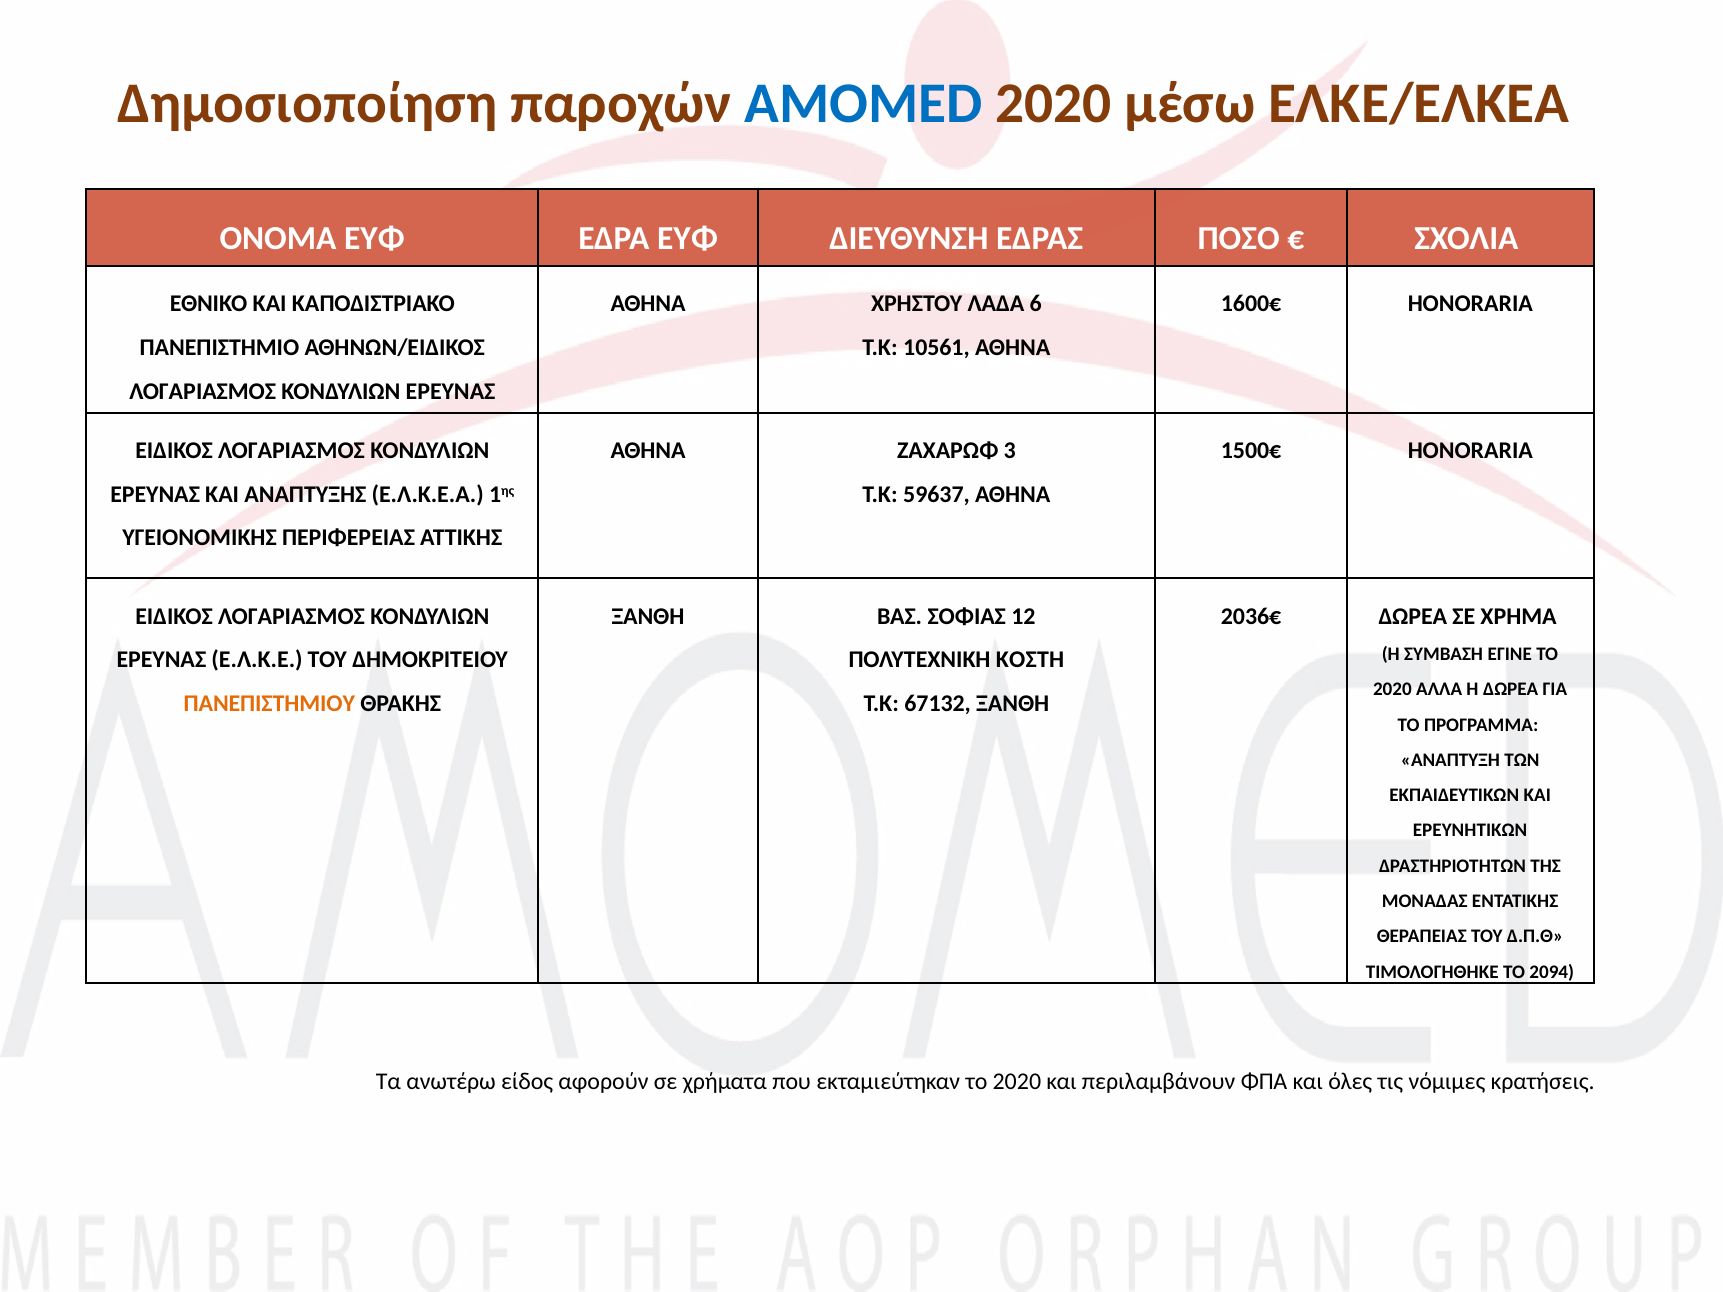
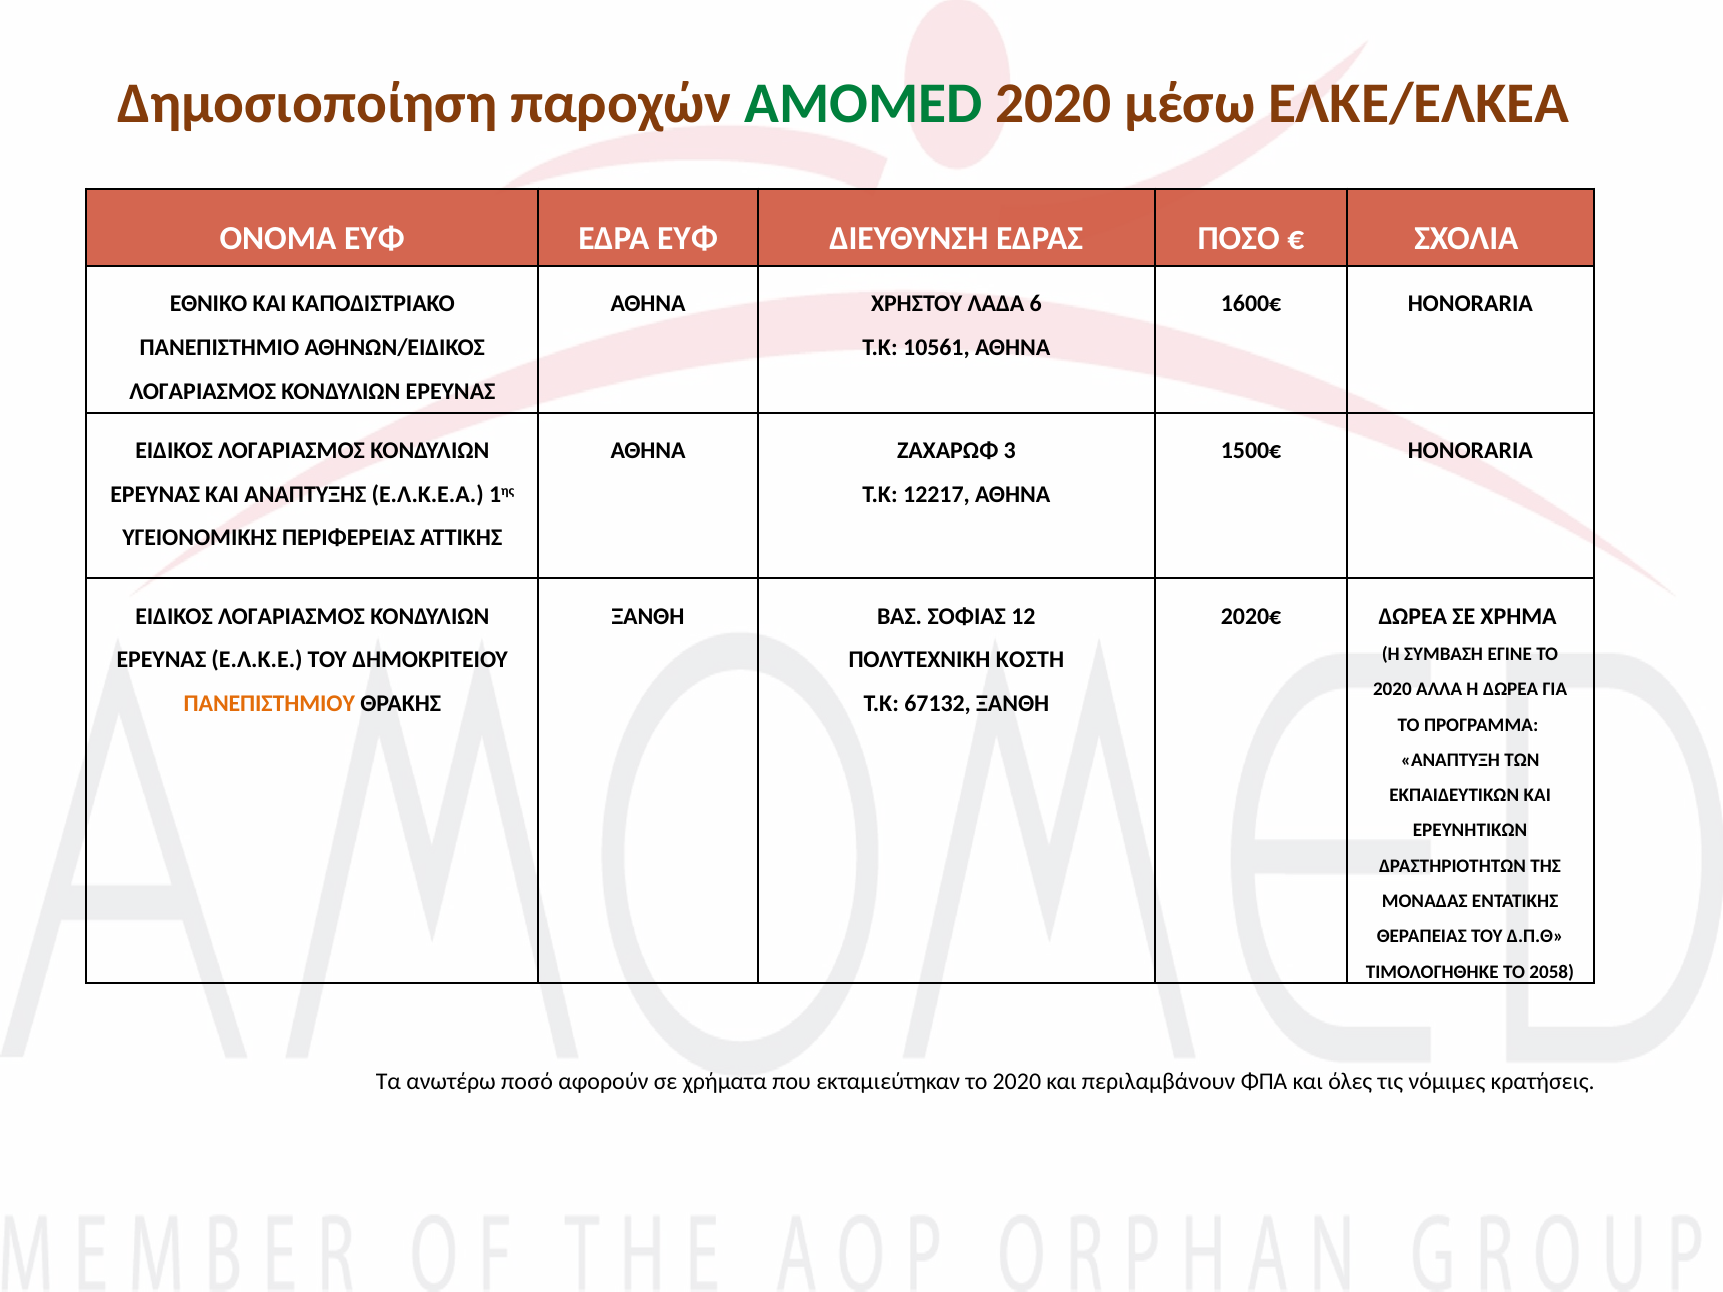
AMOMED colour: blue -> green (864, 104)
59637: 59637 -> 12217 (936, 494)
2036€: 2036€ -> 2020€ (1251, 616)
2094: 2094 -> 2058 (1552, 972)
είδος: είδος -> ποσό (527, 1082)
